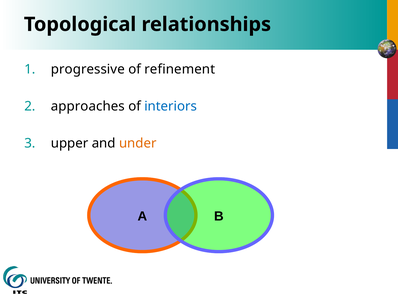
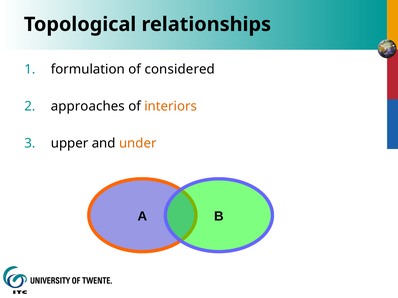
progressive: progressive -> formulation (88, 69)
refinement: refinement -> considered (180, 69)
interiors colour: blue -> orange (171, 106)
